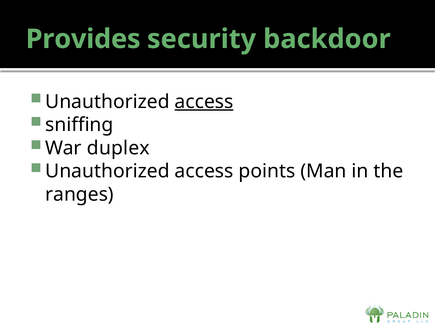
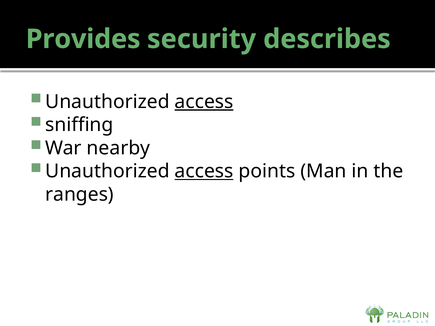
backdoor: backdoor -> describes (327, 39)
duplex: duplex -> nearby (118, 148)
access underline: none -> present (204, 171)
